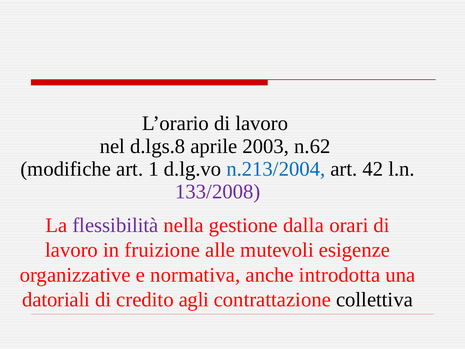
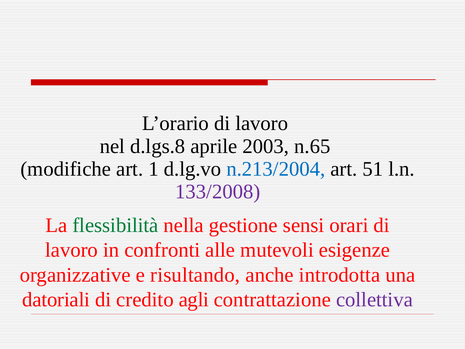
n.62: n.62 -> n.65 (312, 146)
42: 42 -> 51 (373, 169)
flessibilità colour: purple -> green (115, 225)
dalla: dalla -> sensi (304, 225)
fruizione: fruizione -> confronti (162, 250)
normativa: normativa -> risultando (195, 275)
collettiva colour: black -> purple (374, 299)
